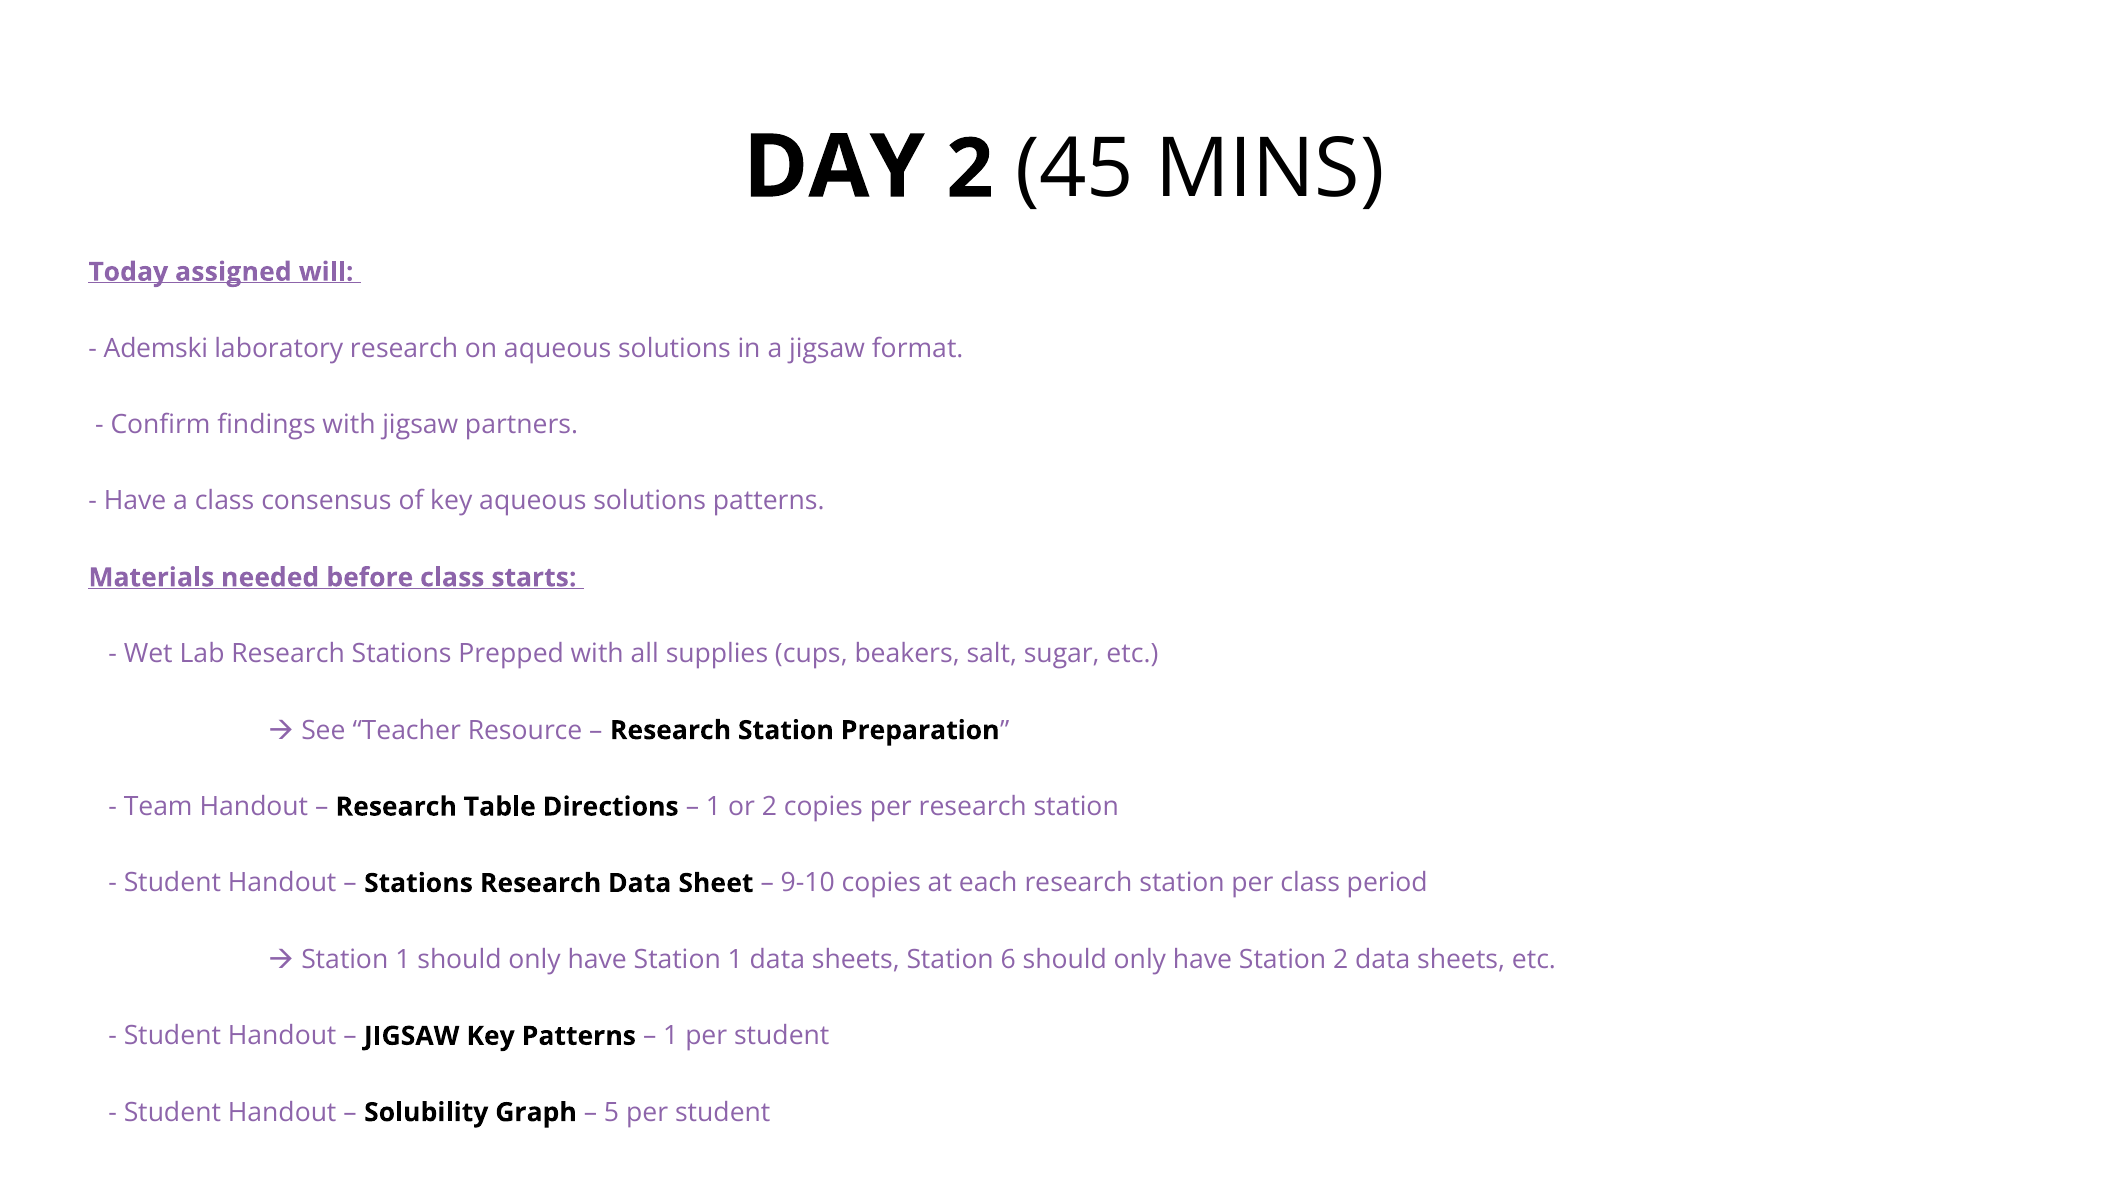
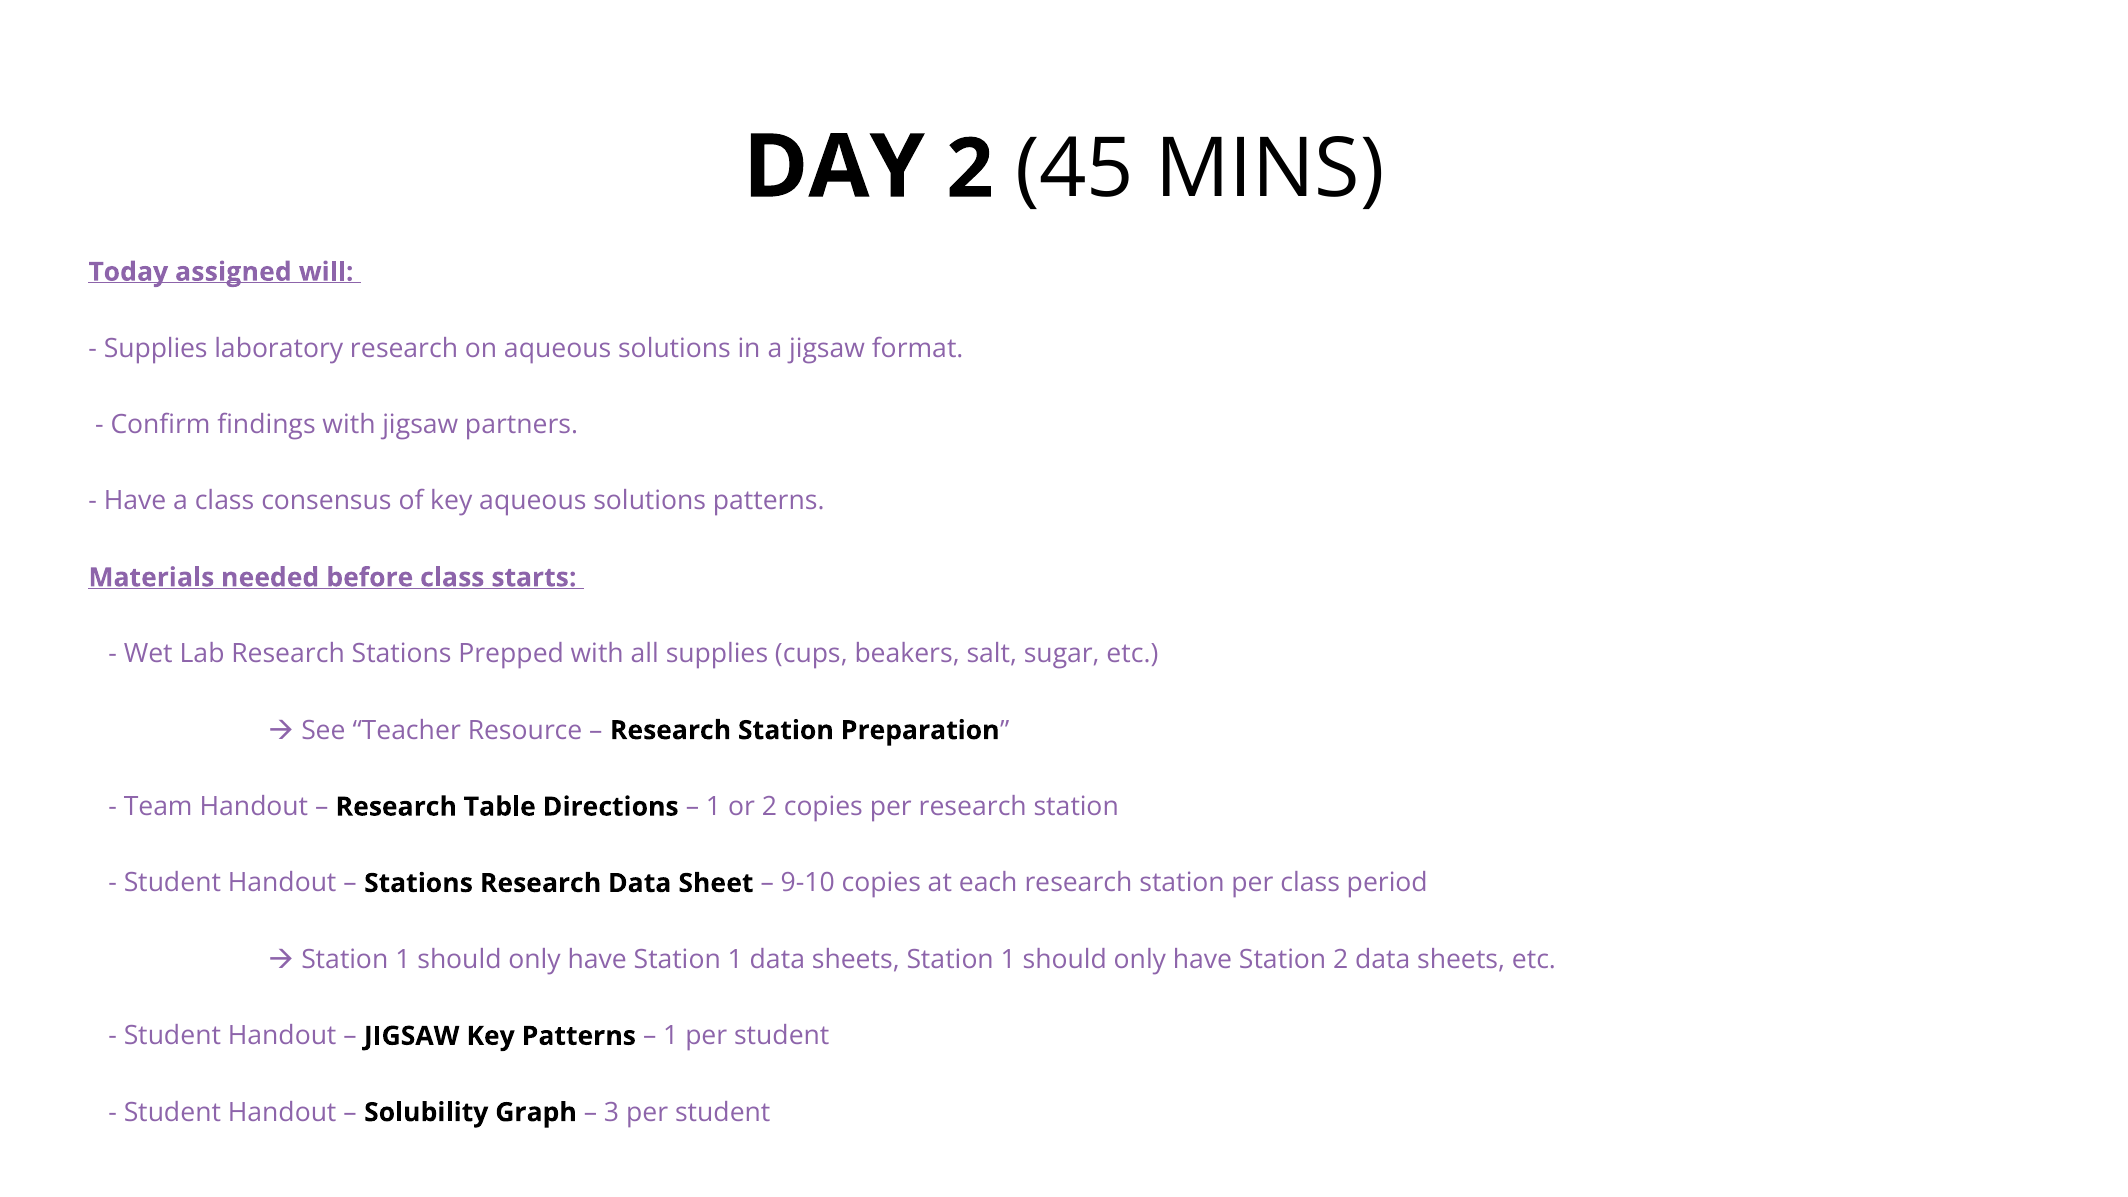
Ademski: Ademski -> Supplies (156, 348)
sheets Station 6: 6 -> 1 (1008, 960)
5: 5 -> 3 (612, 1112)
